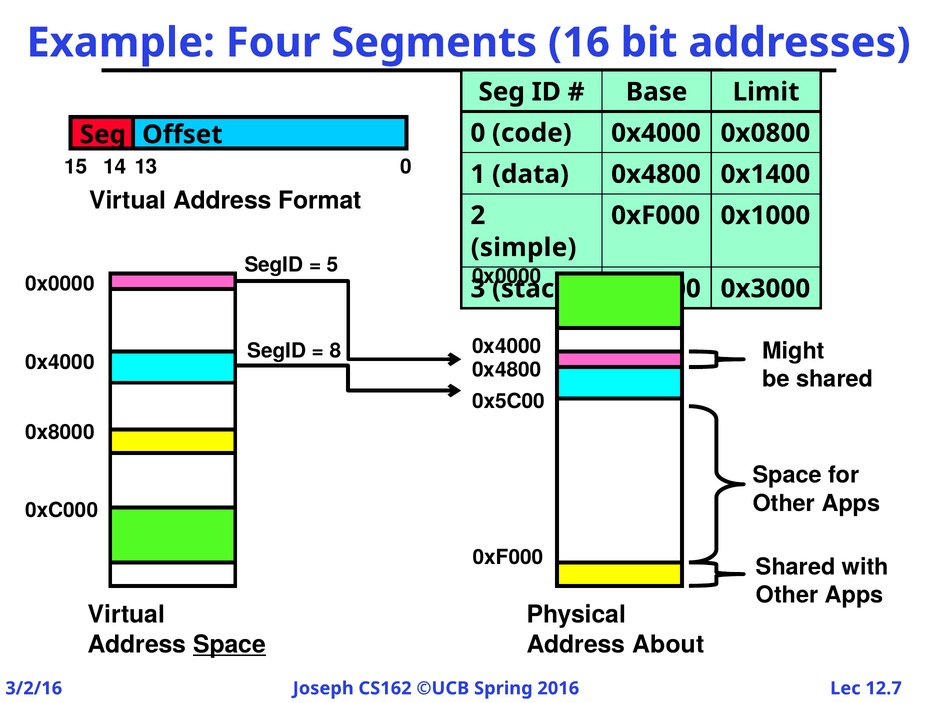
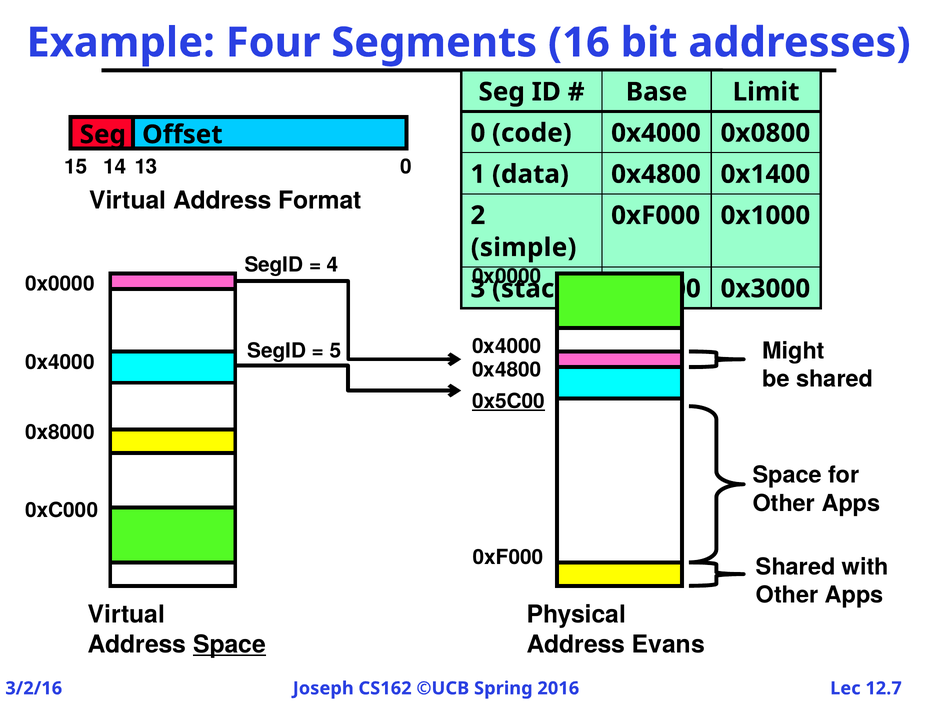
5: 5 -> 4 (333, 265)
8: 8 -> 5 (336, 351)
0x5C00 underline: none -> present (508, 402)
About: About -> Evans (668, 645)
